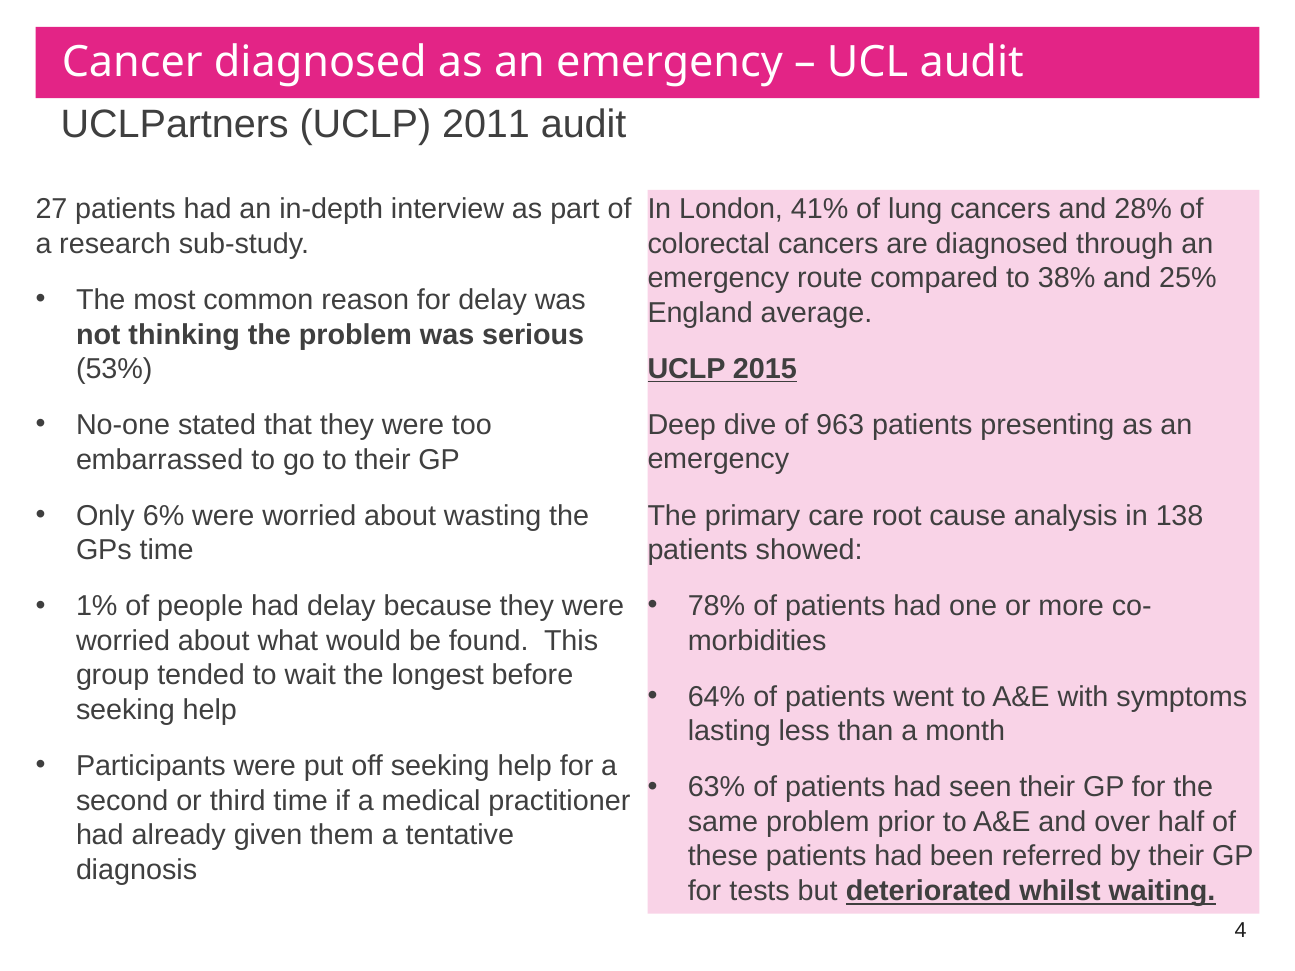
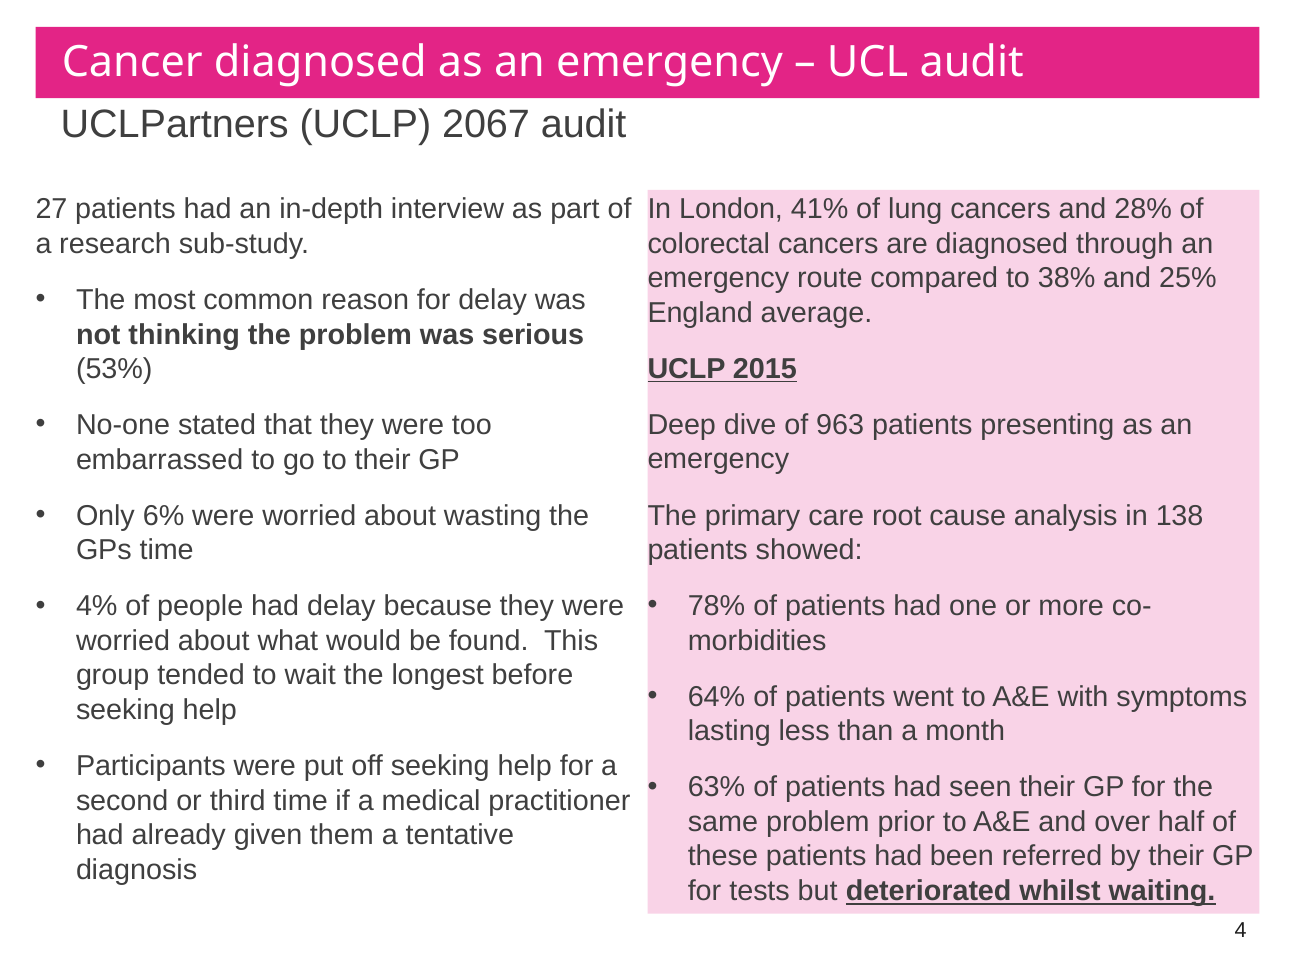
2011: 2011 -> 2067 (486, 125)
1%: 1% -> 4% (97, 607)
